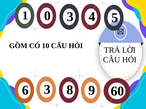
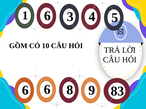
1 0: 0 -> 6 (47, 16)
6 3: 3 -> 6 (47, 90)
60: 60 -> 83 (117, 91)
